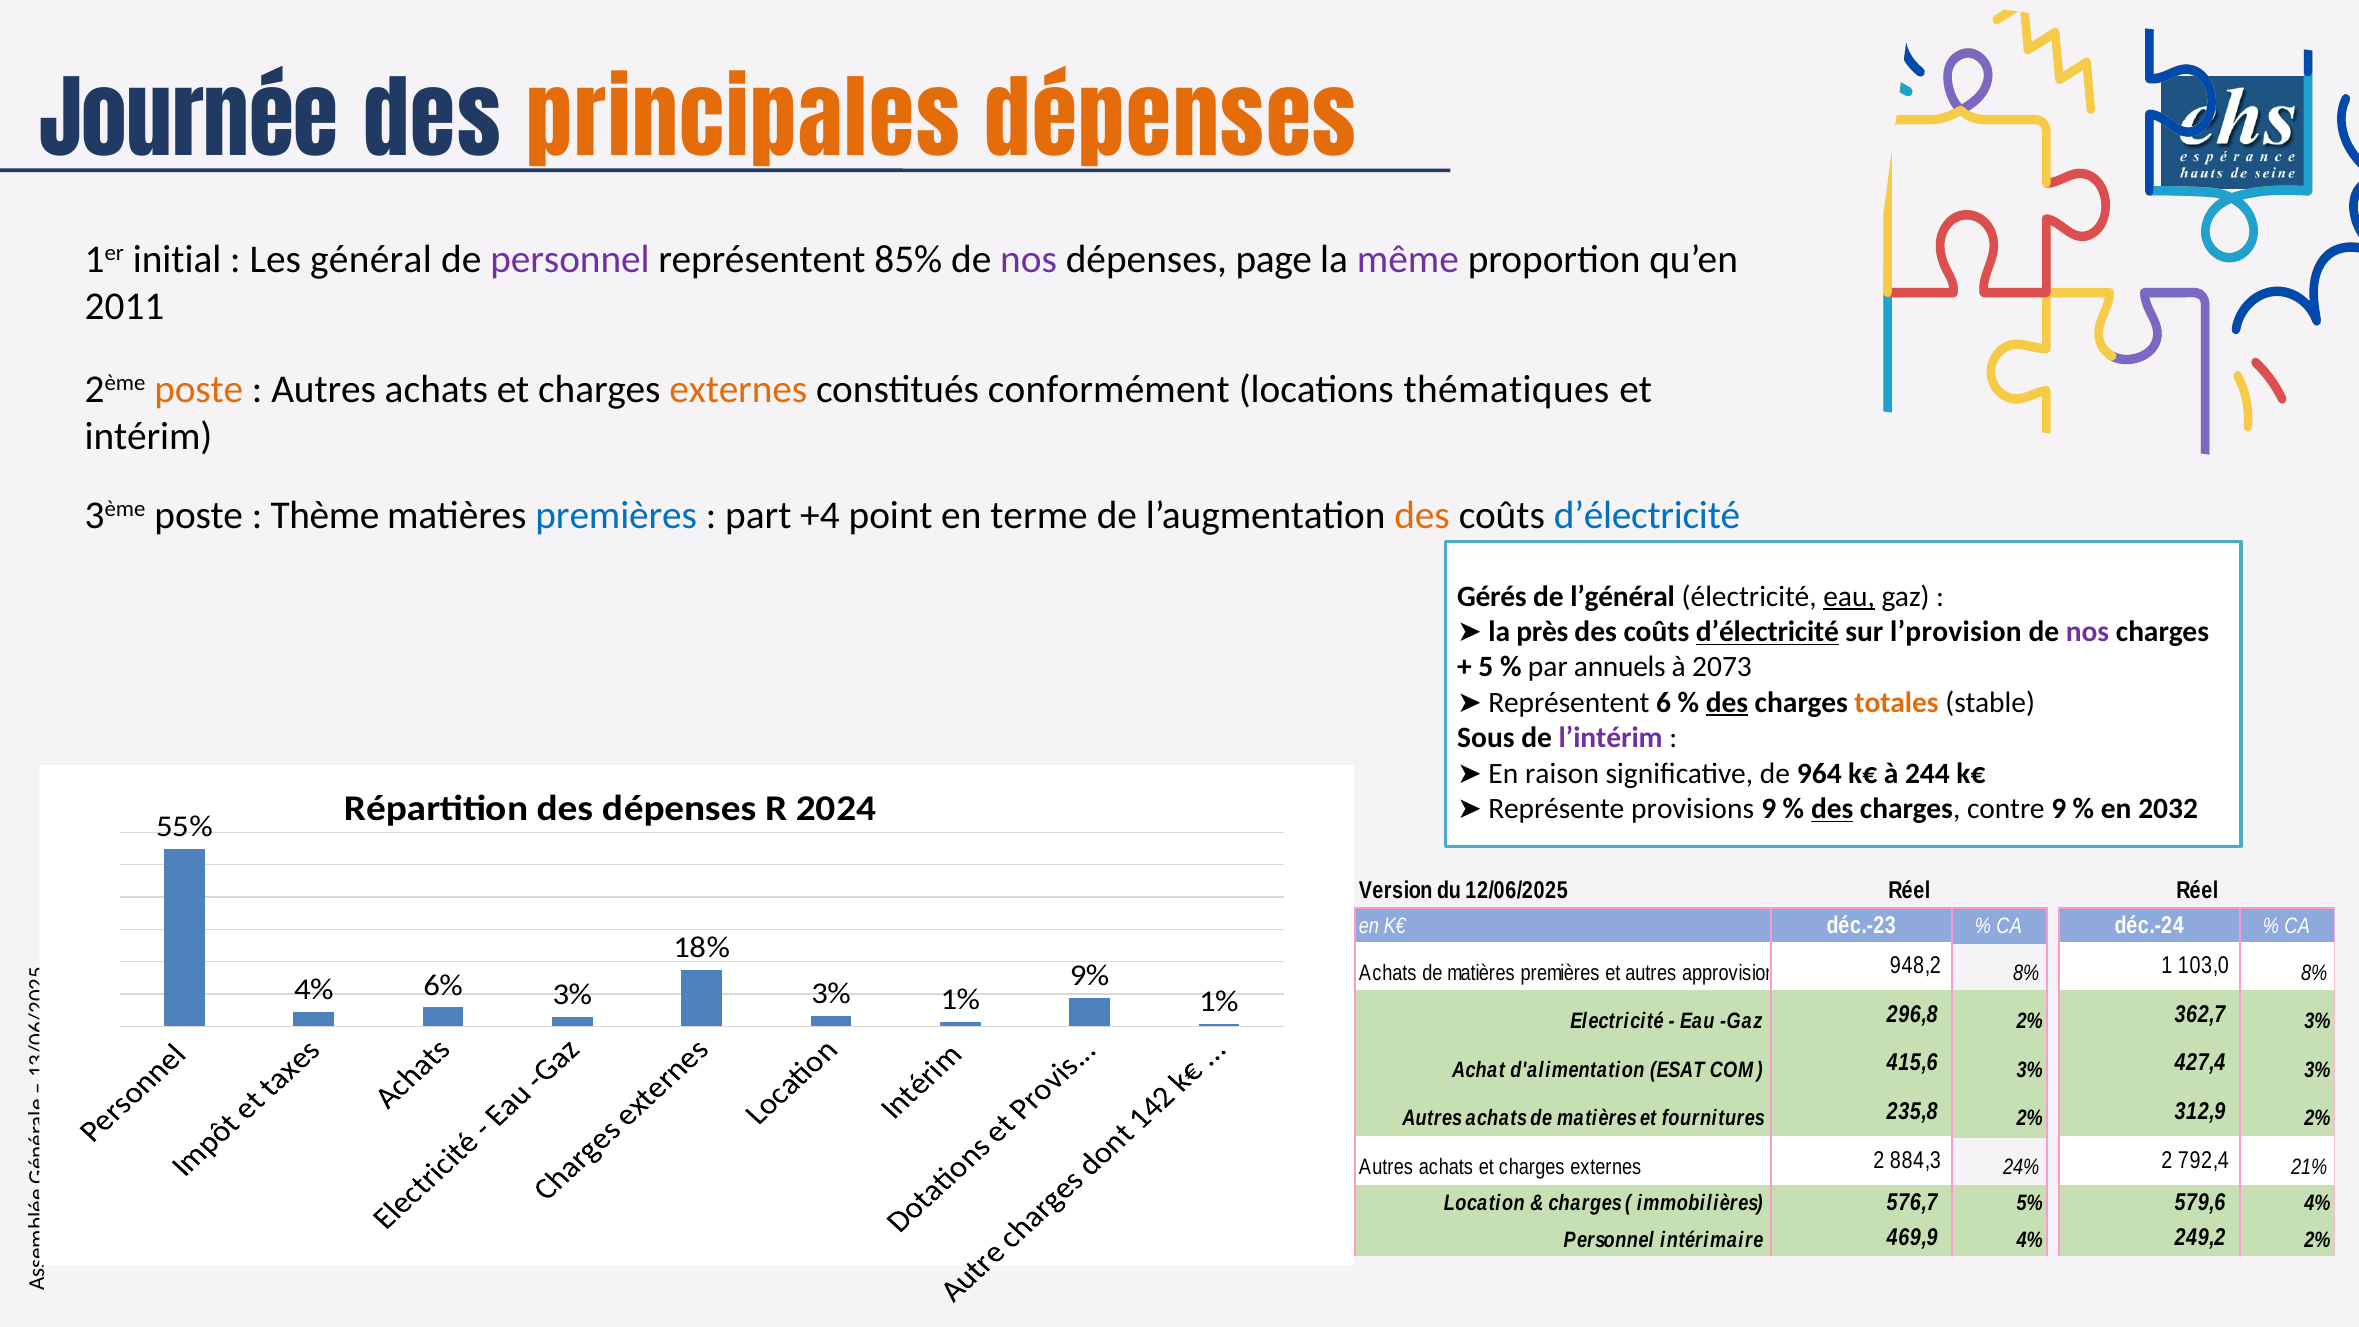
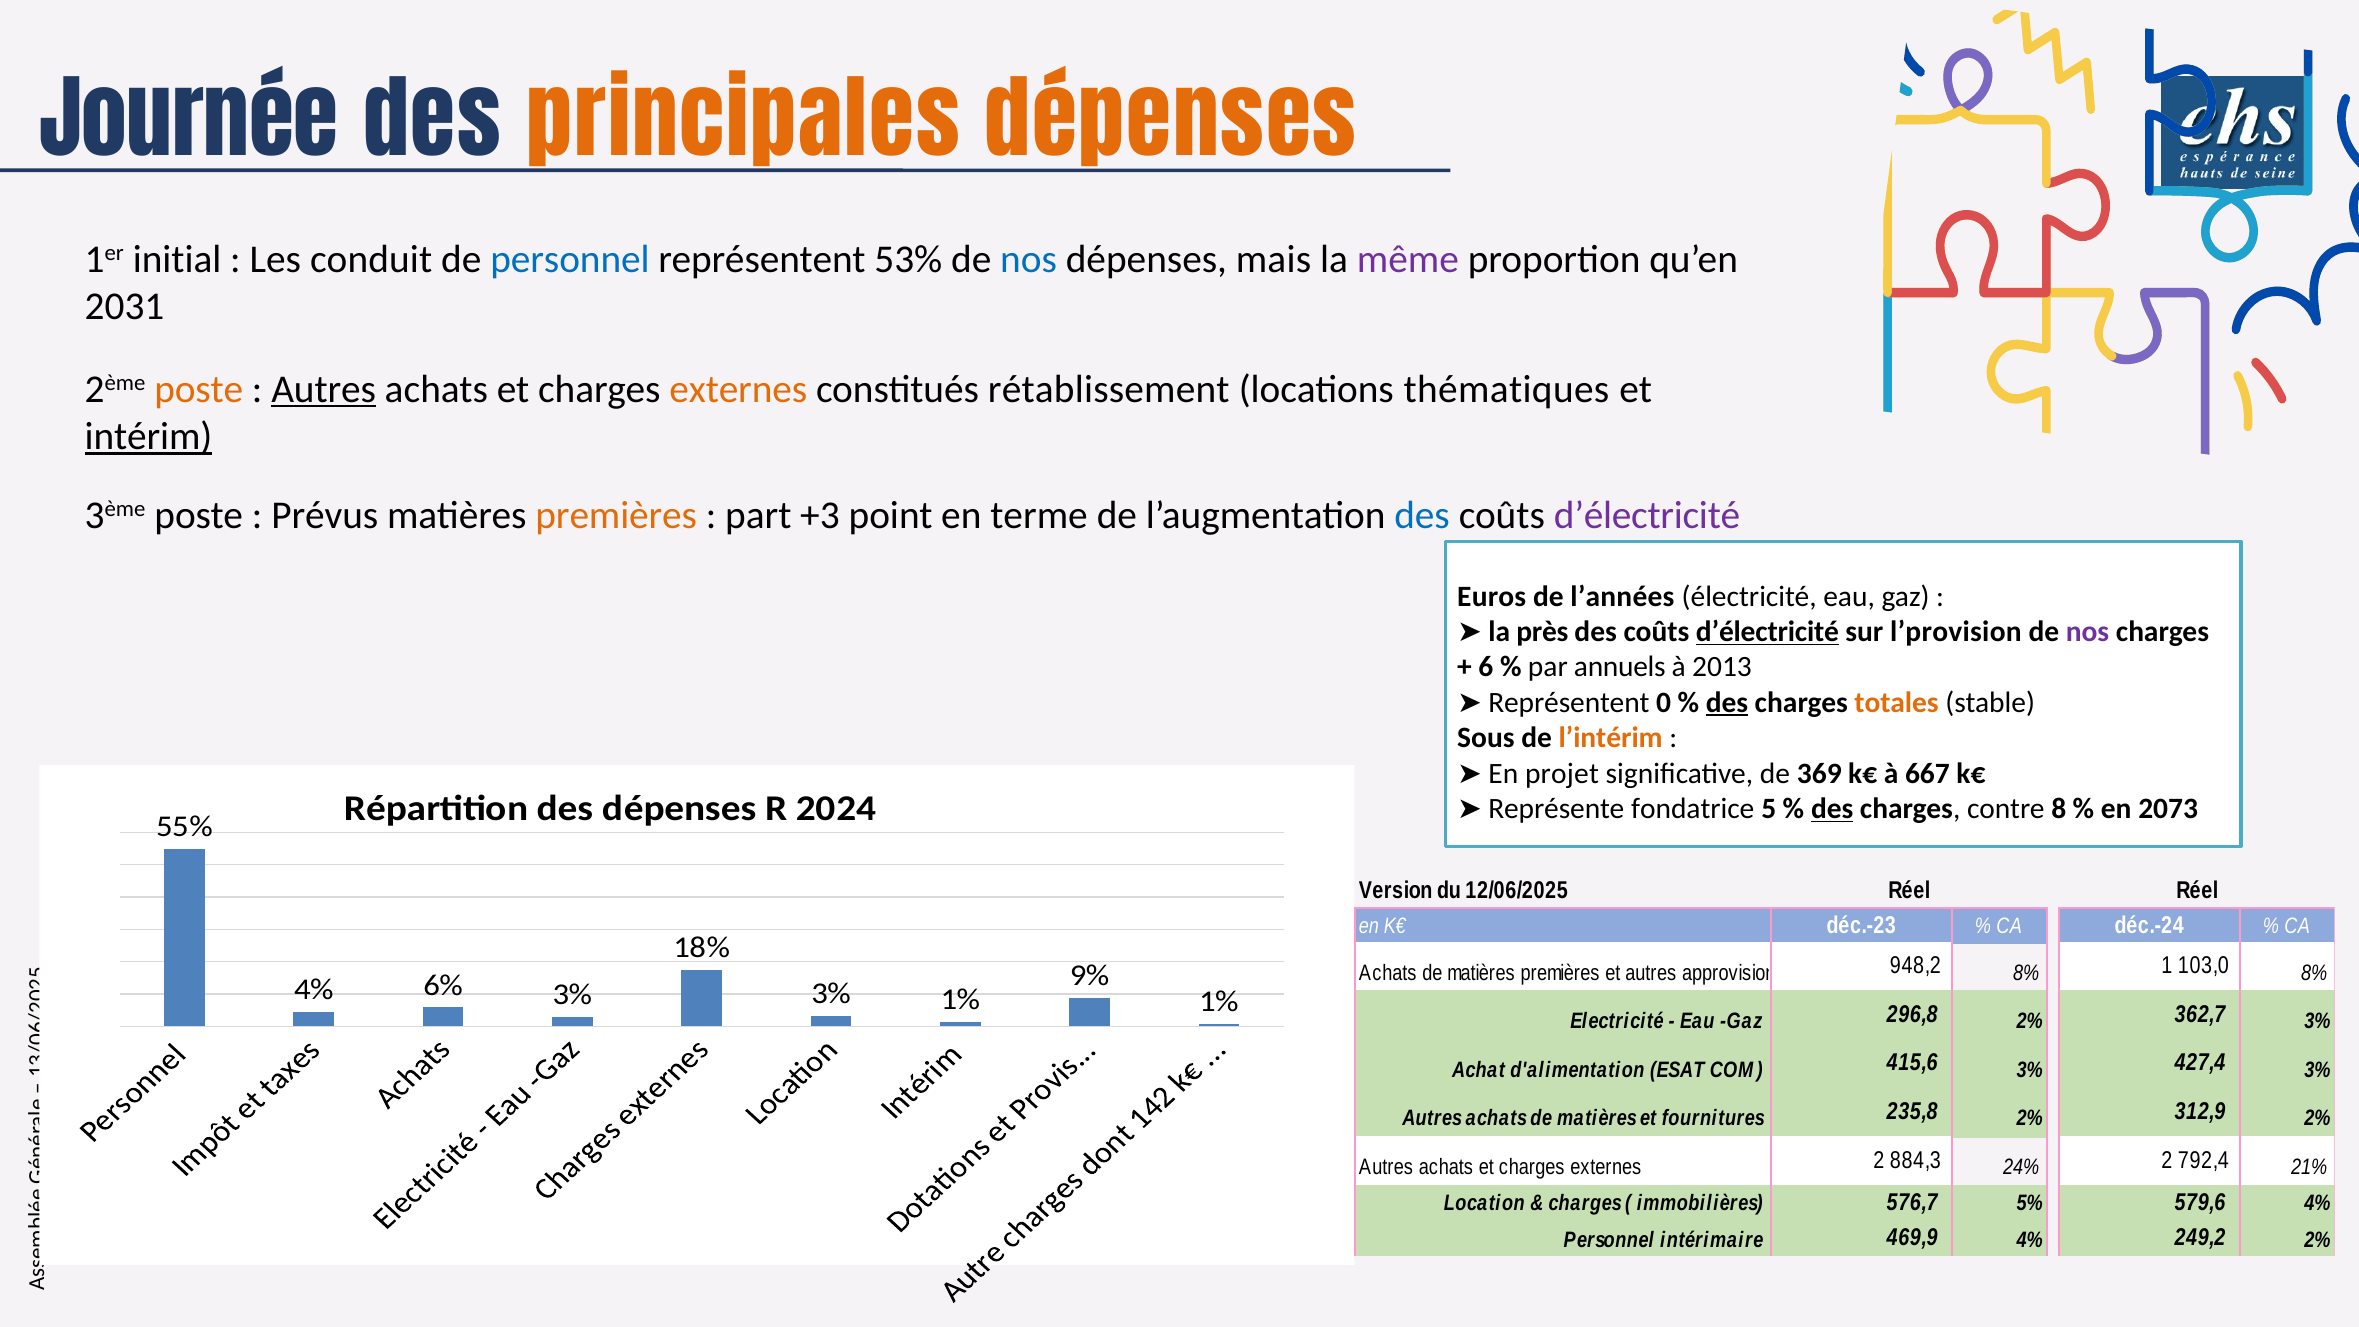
général: général -> conduit (371, 260)
personnel colour: purple -> blue (570, 260)
85%: 85% -> 53% (908, 260)
nos colour: purple -> blue (1029, 260)
page: page -> mais (1274, 260)
2011: 2011 -> 2031 (125, 307)
Autres underline: none -> present (324, 389)
conformément: conformément -> rétablissement (1109, 389)
intérim underline: none -> present (149, 436)
Thème: Thème -> Prévus (325, 515)
premières colour: blue -> orange (616, 515)
+4: +4 -> +3 (820, 515)
des colour: orange -> blue (1422, 515)
d’électricité colour: blue -> purple (1647, 515)
Gérés: Gérés -> Euros (1492, 596)
l’général: l’général -> l’années (1622, 596)
eau underline: present -> none (1849, 596)
5: 5 -> 6 (1486, 667)
2073: 2073 -> 2013 (1722, 667)
6: 6 -> 0 (1664, 703)
l’intérim colour: purple -> orange (1611, 738)
964: 964 -> 369 (1819, 773)
244: 244 -> 667 (1927, 773)
raison: raison -> projet (1562, 773)
9: 9 -> 5 (1769, 809)
contre 9: 9 -> 8 (2059, 809)
2032: 2032 -> 2073 (2168, 809)
provisions: provisions -> fondatrice (1693, 809)
